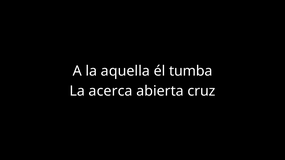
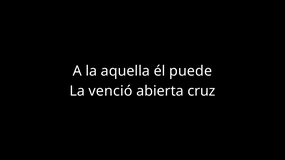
tumba: tumba -> puede (191, 71)
acerca: acerca -> venció (111, 91)
